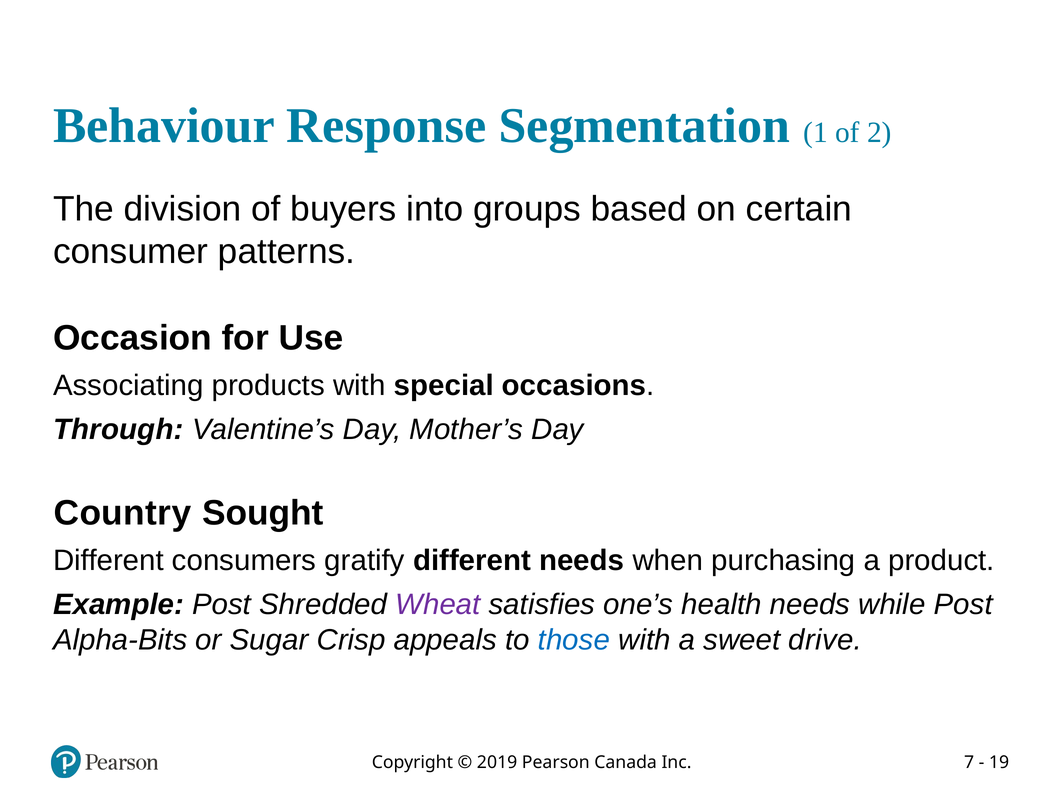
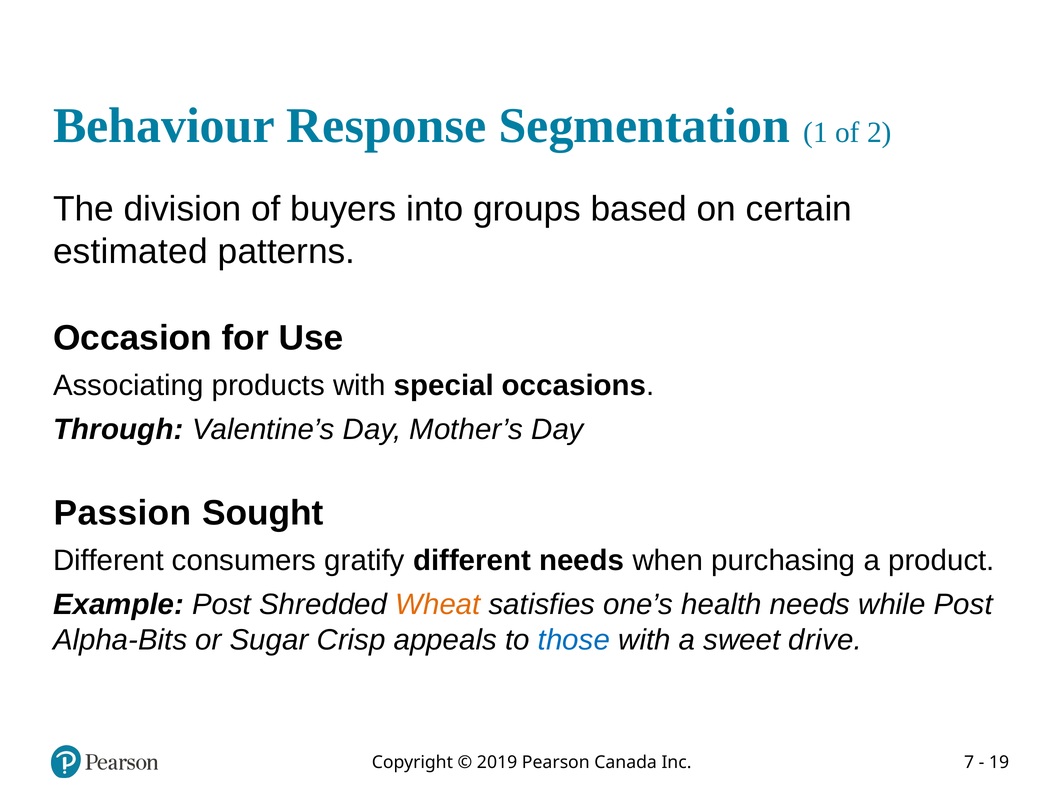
consumer: consumer -> estimated (130, 252)
Country: Country -> Passion (122, 513)
Wheat colour: purple -> orange (438, 605)
